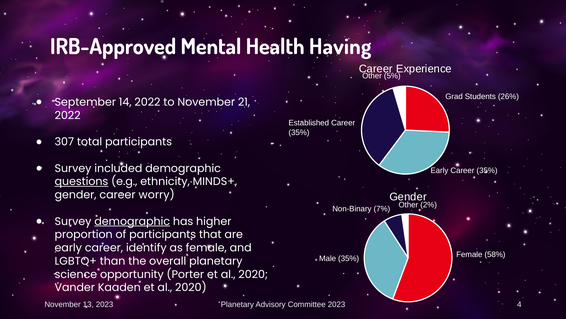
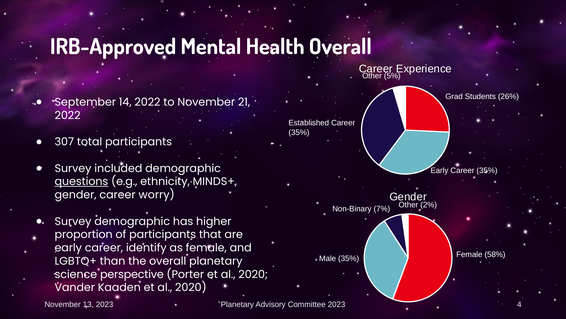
Health Having: Having -> Overall (340, 47)
demographic underline: present -> none (132, 221)
opportunity: opportunity -> perspective (132, 274)
